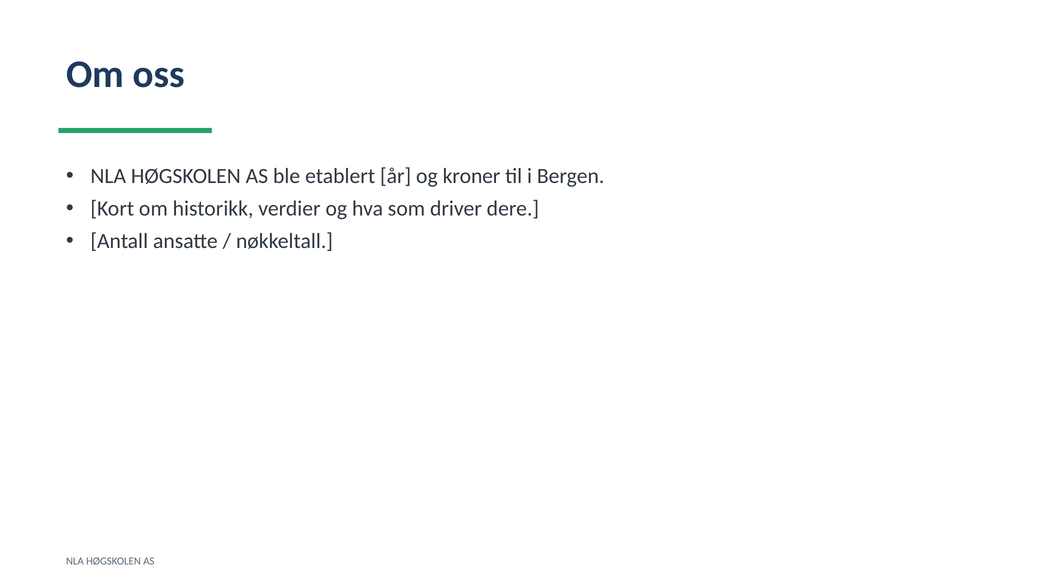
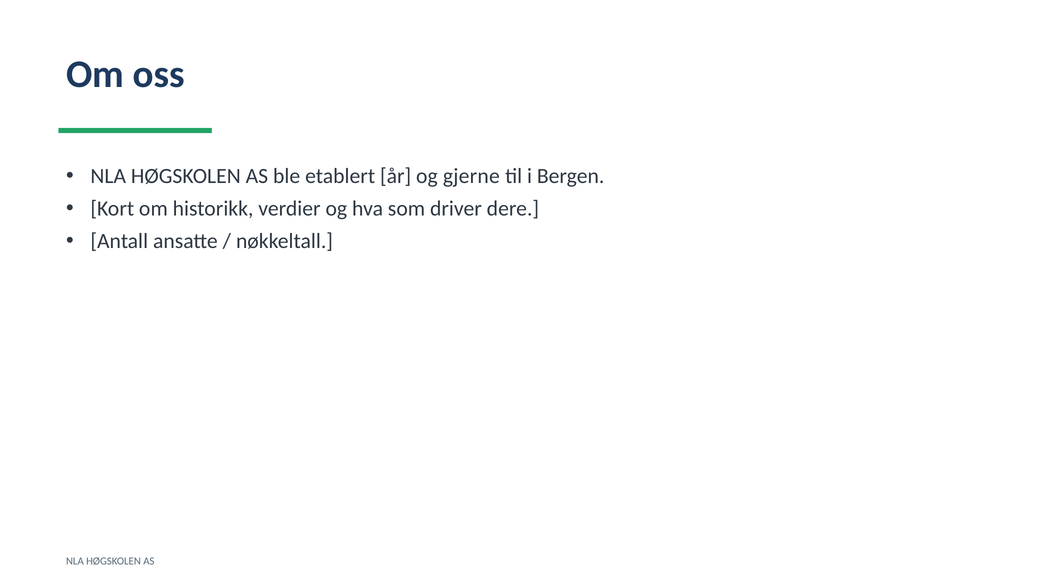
kroner: kroner -> gjerne (471, 176)
